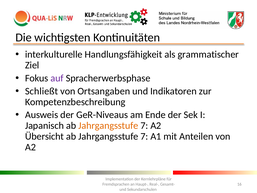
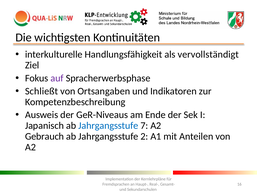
grammatischer: grammatischer -> vervollständigt (208, 54)
Jahrgangsstufe colour: orange -> blue (108, 125)
Übersicht: Übersicht -> Gebrauch (45, 136)
7: 7 -> 2 (144, 136)
